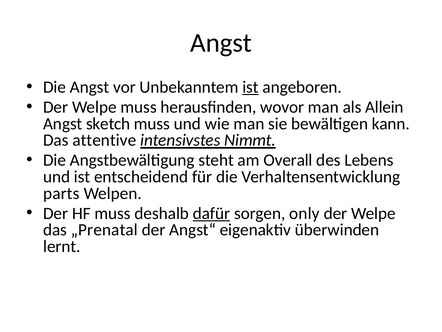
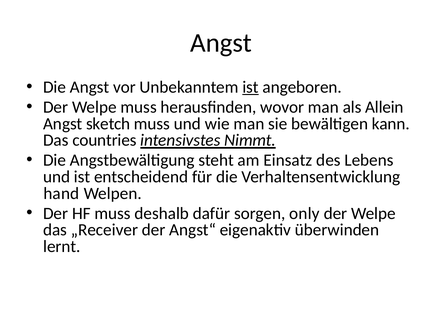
attentive: attentive -> countries (104, 140)
Overall: Overall -> Einsatz (288, 160)
parts: parts -> hand (61, 193)
dafür underline: present -> none (211, 213)
„Prenatal: „Prenatal -> „Receiver (104, 230)
